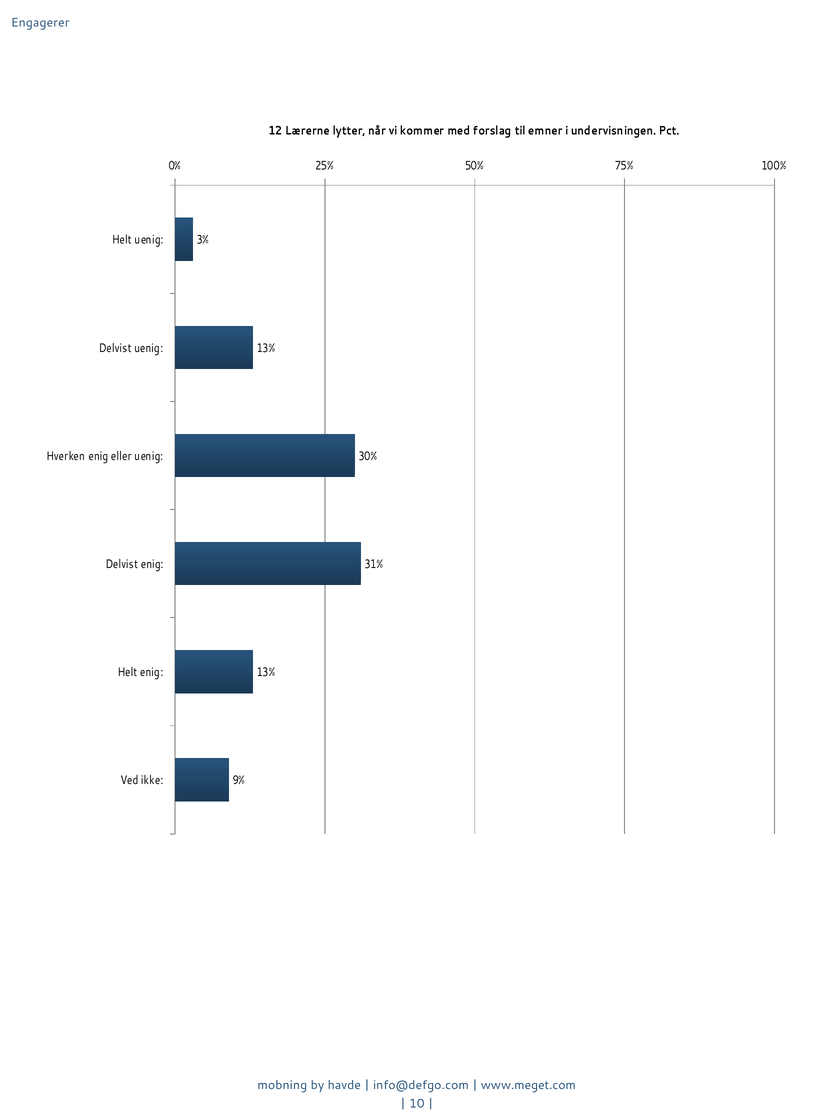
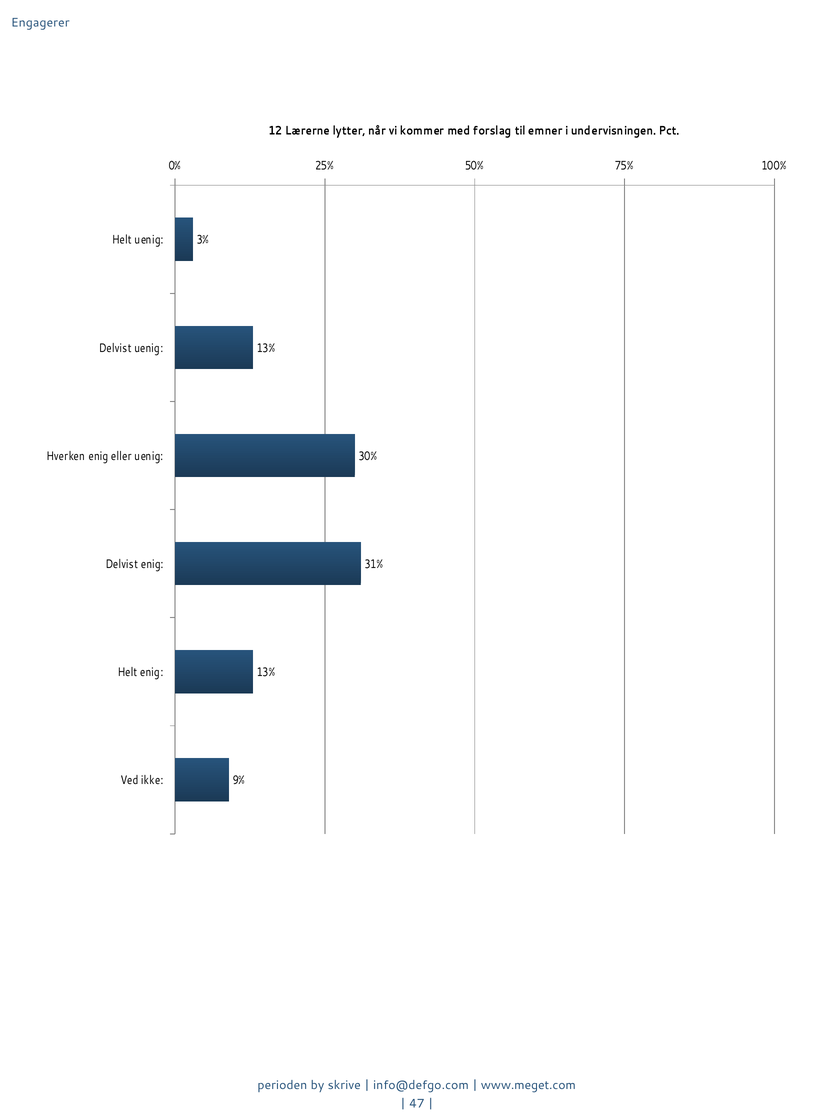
mobning: mobning -> perioden (282, 1085)
havde: havde -> skrive (344, 1085)
10: 10 -> 47 (417, 1104)
